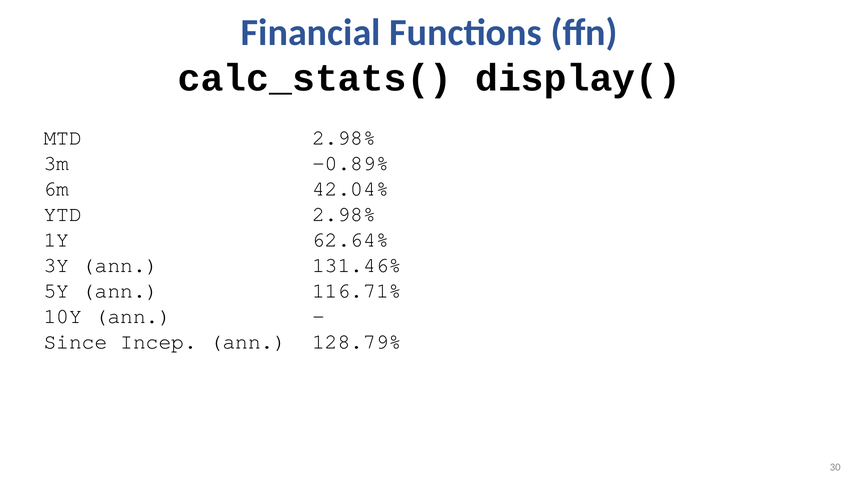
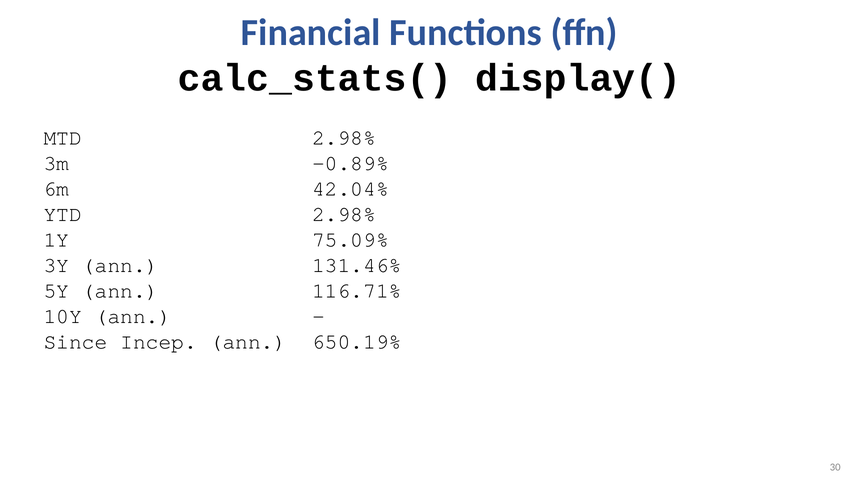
62.64%: 62.64% -> 75.09% (350, 240)
128.79%: 128.79% -> 650.19% (357, 342)
